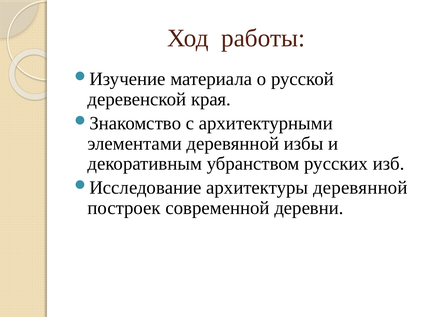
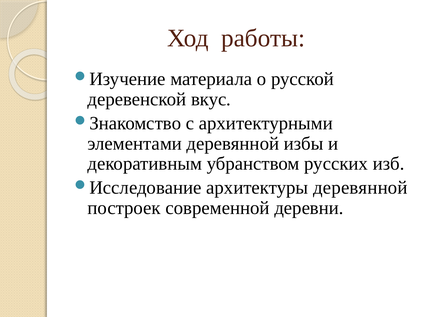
края: края -> вкус (211, 99)
